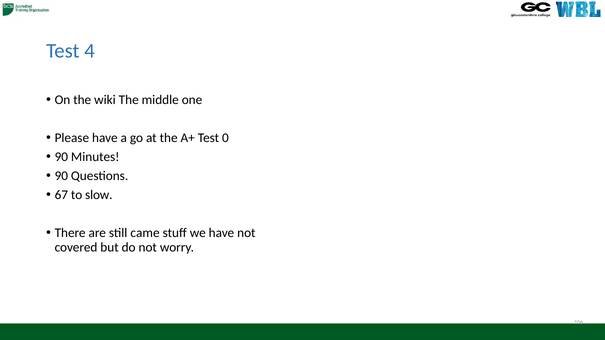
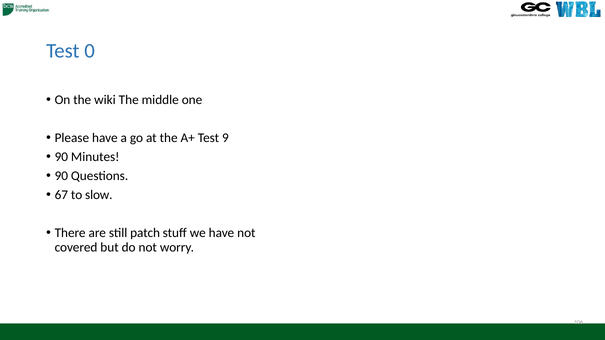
4: 4 -> 0 (90, 51)
0: 0 -> 9 (225, 138)
came: came -> patch (145, 233)
